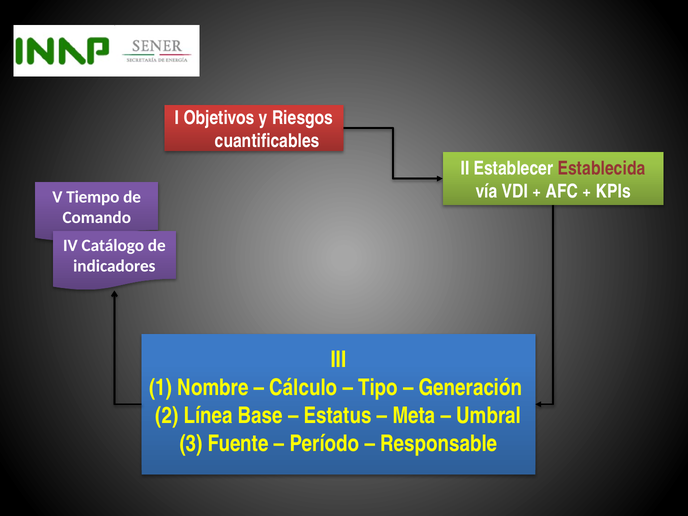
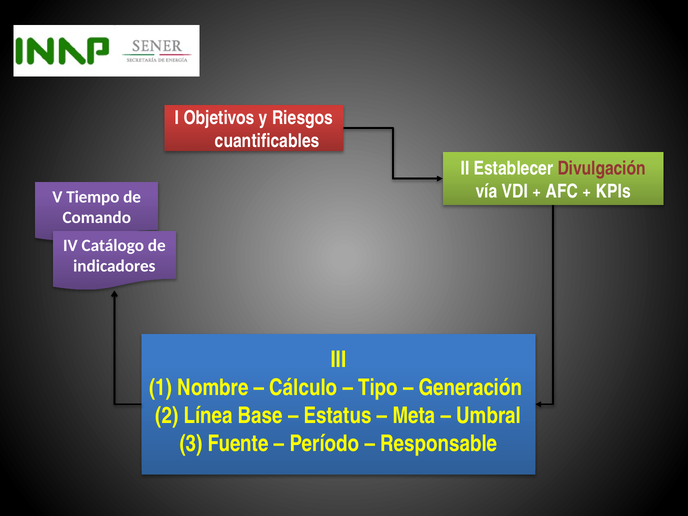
Establecida: Establecida -> Divulgación (602, 168)
